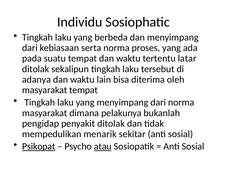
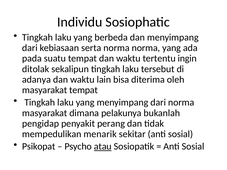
norma proses: proses -> norma (146, 48)
latar: latar -> ingin (187, 59)
penyakit ditolak: ditolak -> perang (111, 124)
Psikopat underline: present -> none (39, 147)
